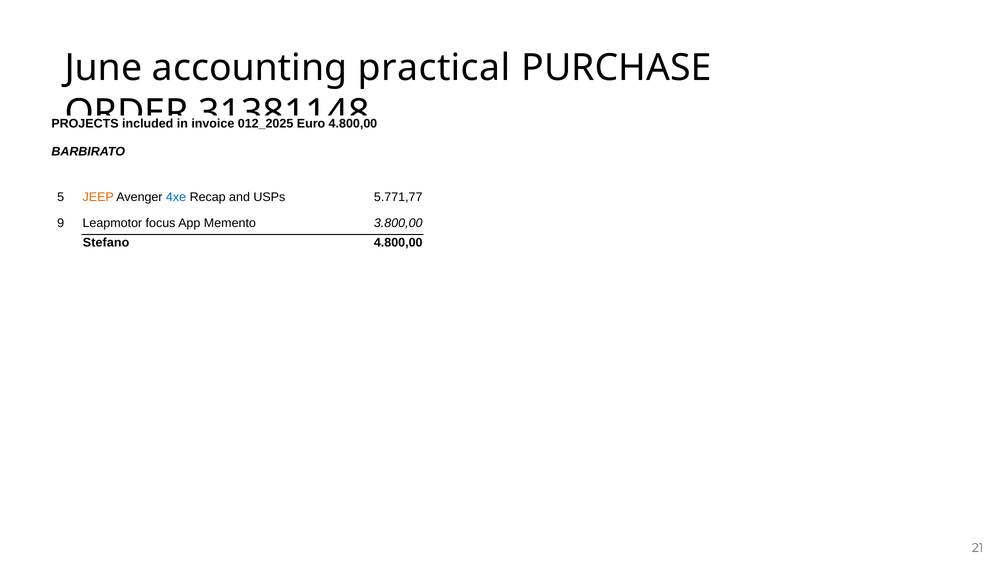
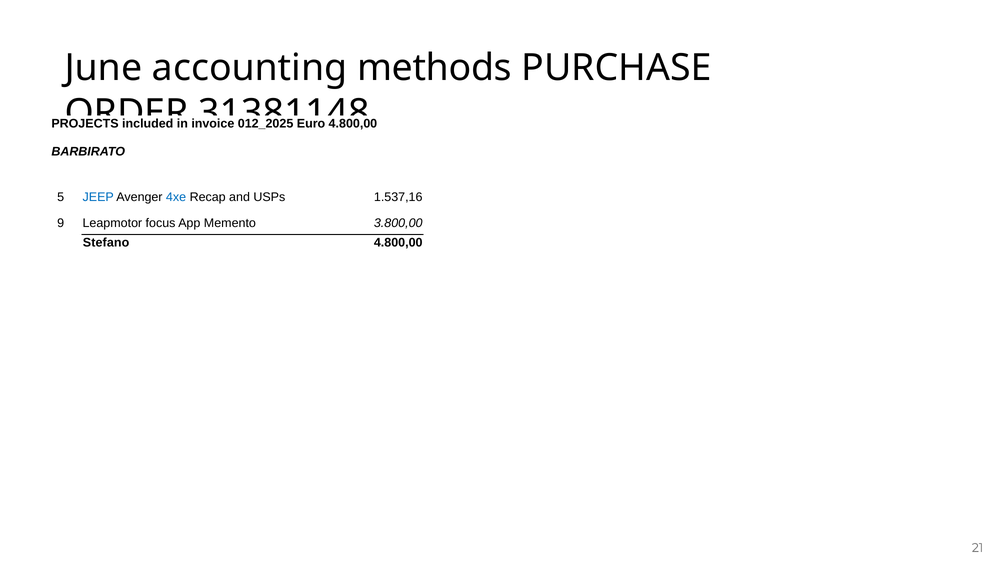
practical: practical -> methods (435, 68)
JEEP colour: orange -> blue (98, 197)
5.771,77: 5.771,77 -> 1.537,16 (398, 197)
